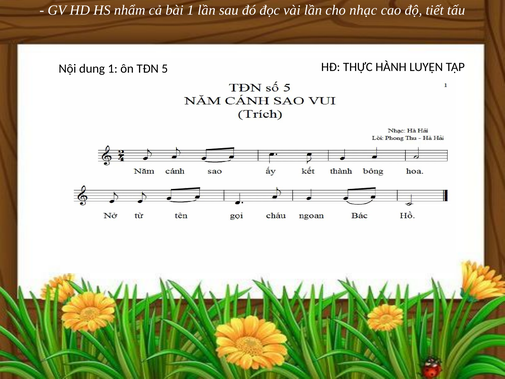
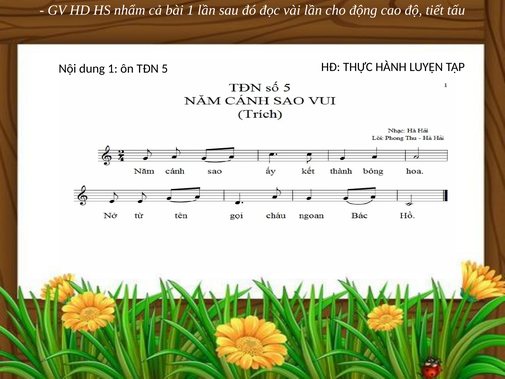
nhạc: nhạc -> động (363, 10)
